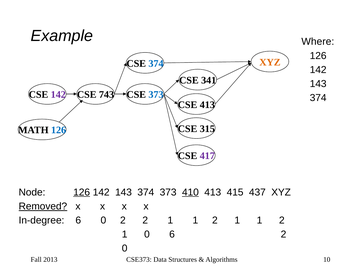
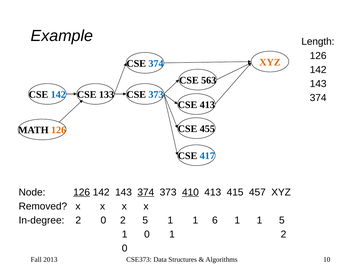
Where: Where -> Length (318, 42)
341: 341 -> 563 (209, 80)
142 colour: purple -> blue (58, 95)
743: 743 -> 133 (106, 95)
315: 315 -> 455 (207, 129)
126 colour: blue -> orange (59, 130)
417 colour: purple -> blue (207, 156)
374 underline: none -> present (146, 192)
437: 437 -> 457 (257, 192)
Removed underline: present -> none (43, 206)
In-degree 6: 6 -> 2 (78, 220)
2 2: 2 -> 5 (145, 220)
2: 2 -> 6 (215, 220)
2: 2 -> 5 (282, 220)
0 6: 6 -> 1 (172, 234)
